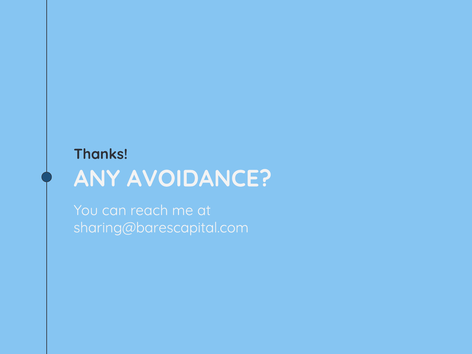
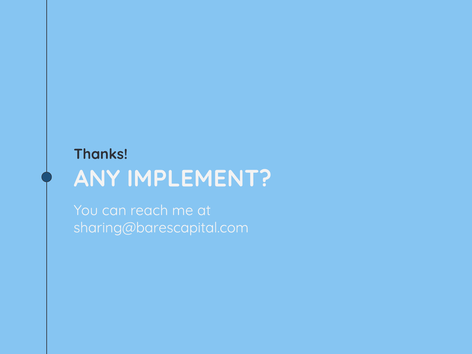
AVOIDANCE: AVOIDANCE -> IMPLEMENT (199, 179)
